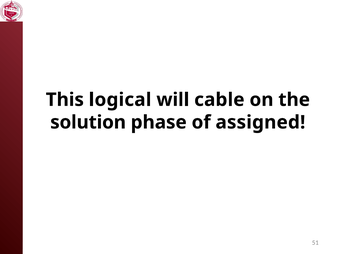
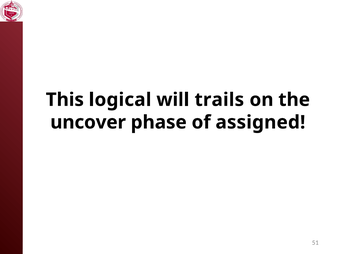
cable: cable -> trails (219, 100)
solution: solution -> uncover (88, 122)
